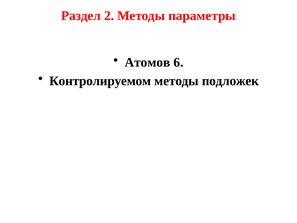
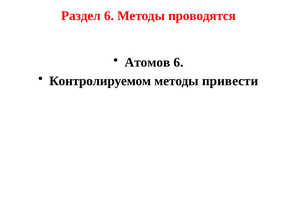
Раздел 2: 2 -> 6 (109, 16)
параметры: параметры -> проводятся (202, 16)
подложек: подложек -> привести (230, 81)
